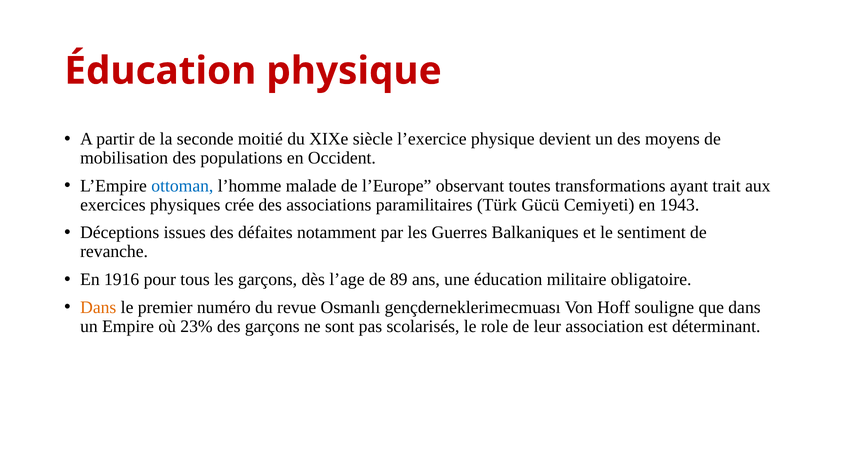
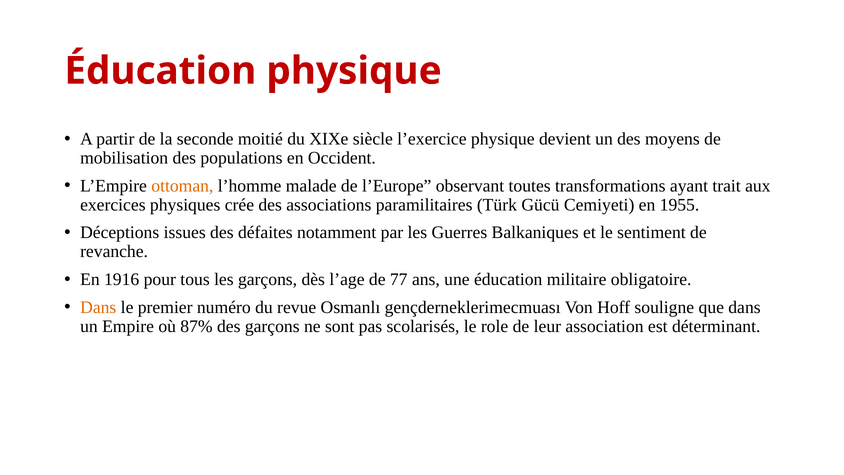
ottoman colour: blue -> orange (182, 186)
1943: 1943 -> 1955 (680, 205)
89: 89 -> 77 (399, 279)
23%: 23% -> 87% (196, 326)
